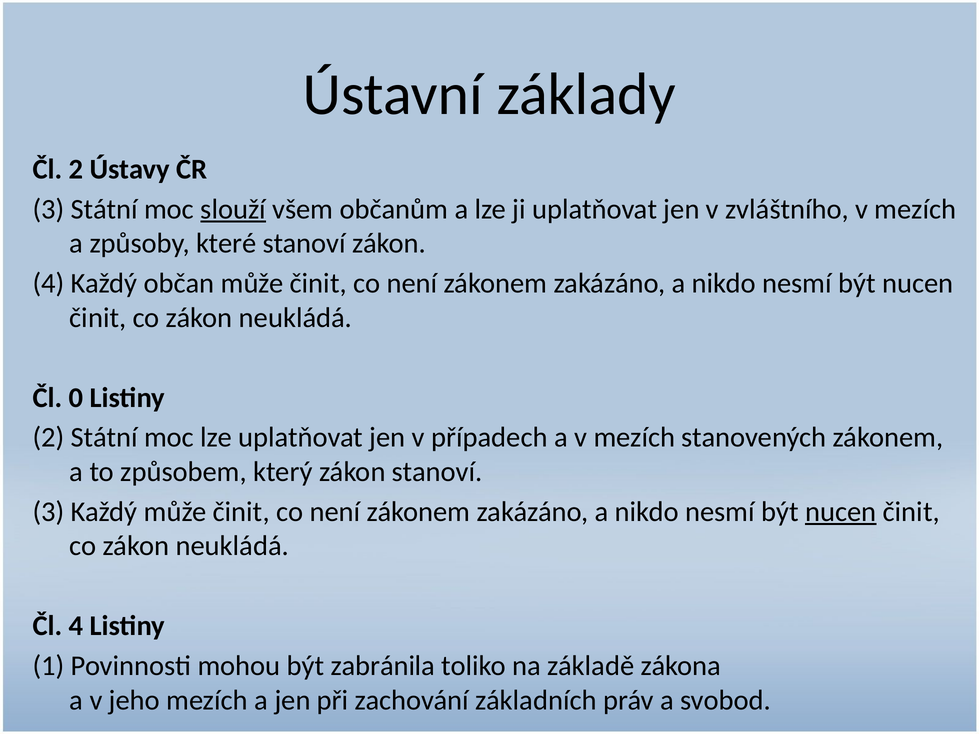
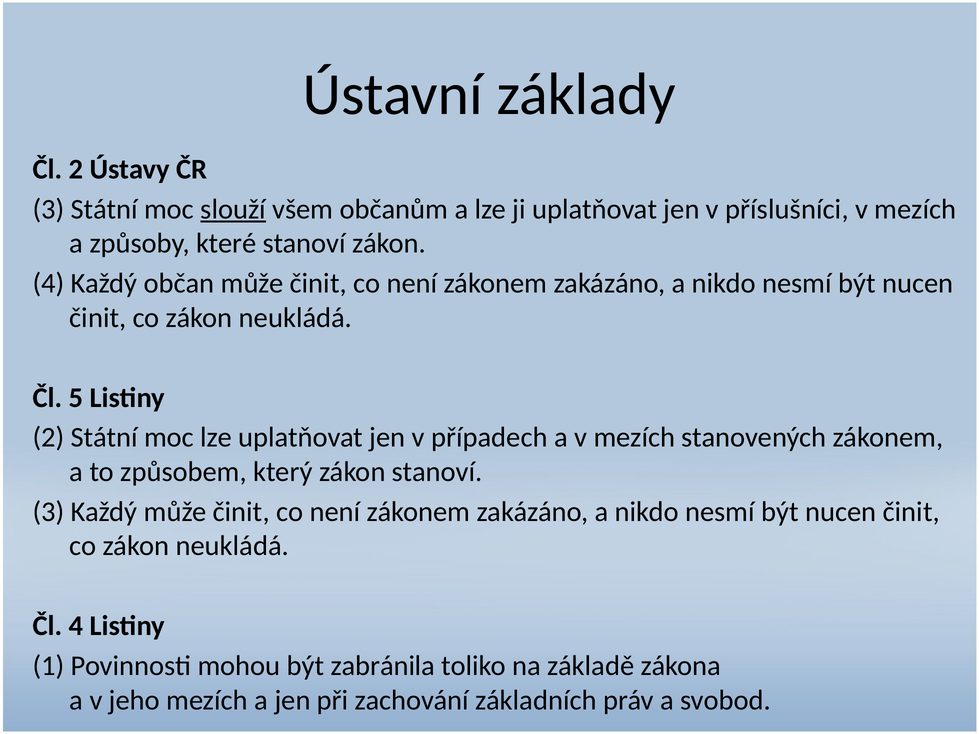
zvláštního: zvláštního -> příslušníci (787, 209)
0: 0 -> 5 (76, 398)
nucen underline: present -> none (841, 512)
